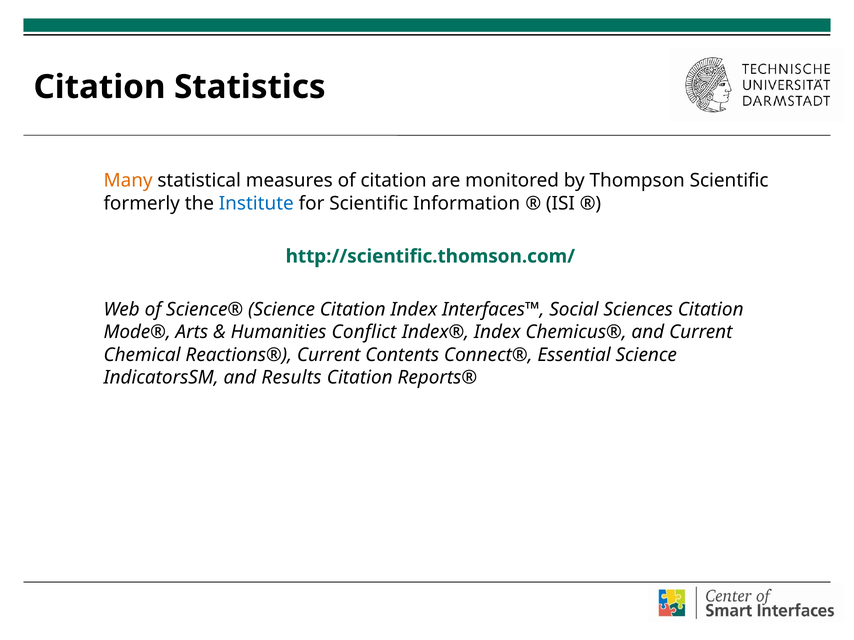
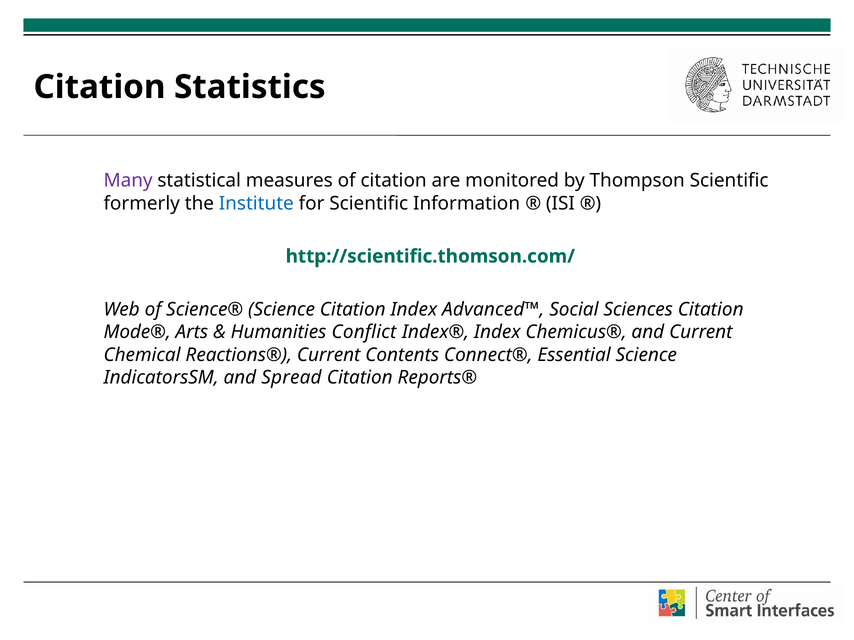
Many colour: orange -> purple (128, 181)
Interfaces™: Interfaces™ -> Advanced™ (493, 310)
Results: Results -> Spread (291, 378)
